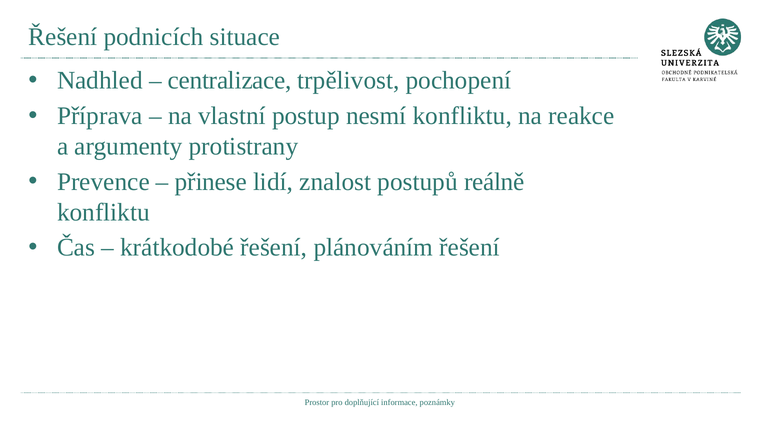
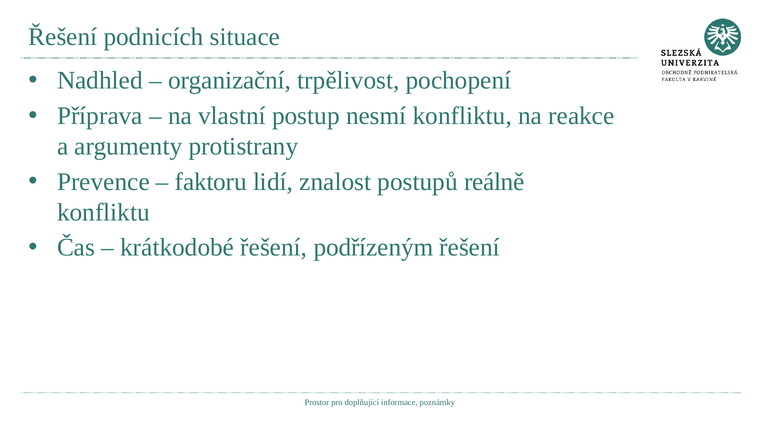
centralizace: centralizace -> organizační (230, 81)
přinese: přinese -> faktoru (211, 182)
plánováním: plánováním -> podřízeným (373, 248)
